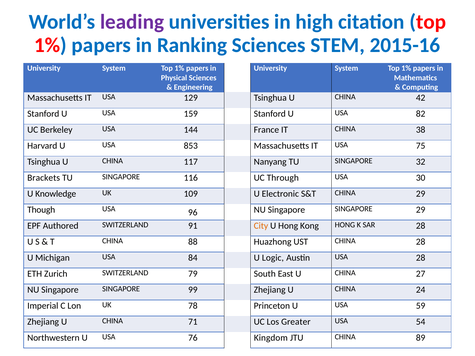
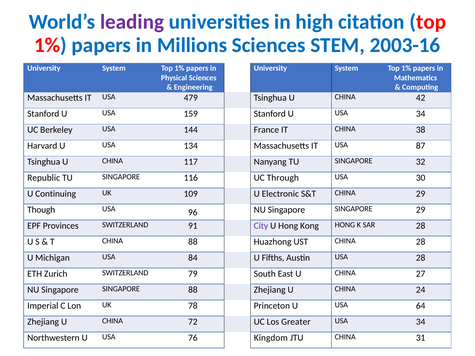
Ranking: Ranking -> Millions (192, 45)
2015-16: 2015-16 -> 2003-16 (405, 45)
129: 129 -> 479 (191, 98)
U USA 82: 82 -> 34 (421, 114)
853: 853 -> 134 (191, 146)
75: 75 -> 87 (421, 146)
Brackets: Brackets -> Republic (44, 178)
Knowledge: Knowledge -> Continuing (56, 194)
Authored: Authored -> Provinces (61, 226)
City colour: orange -> purple (261, 226)
Logic: Logic -> Fifths (273, 258)
SINGAPORE 99: 99 -> 88 (193, 290)
59: 59 -> 64 (421, 306)
71: 71 -> 72 (193, 322)
54: 54 -> 34 (421, 322)
89: 89 -> 31 (421, 338)
